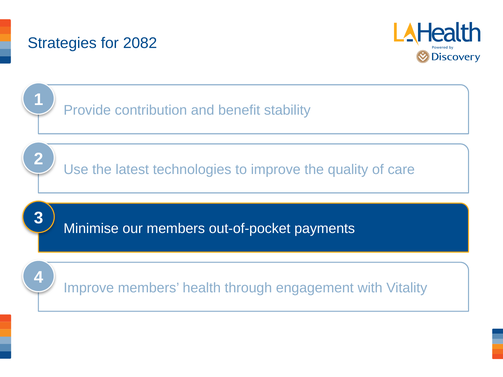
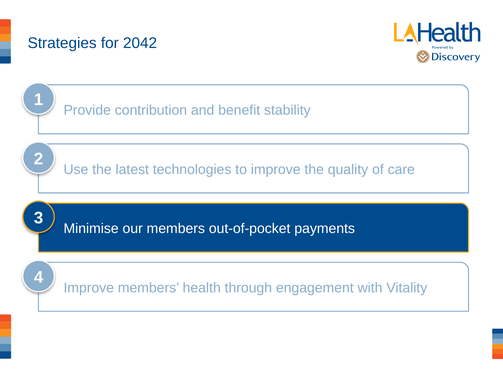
2082: 2082 -> 2042 (140, 43)
